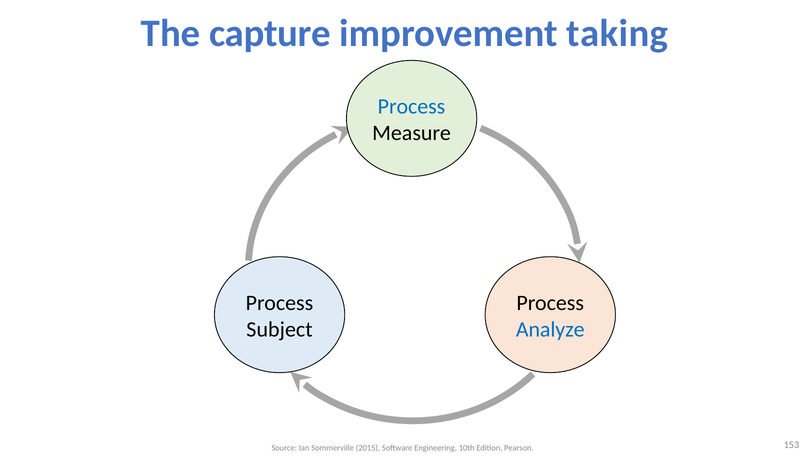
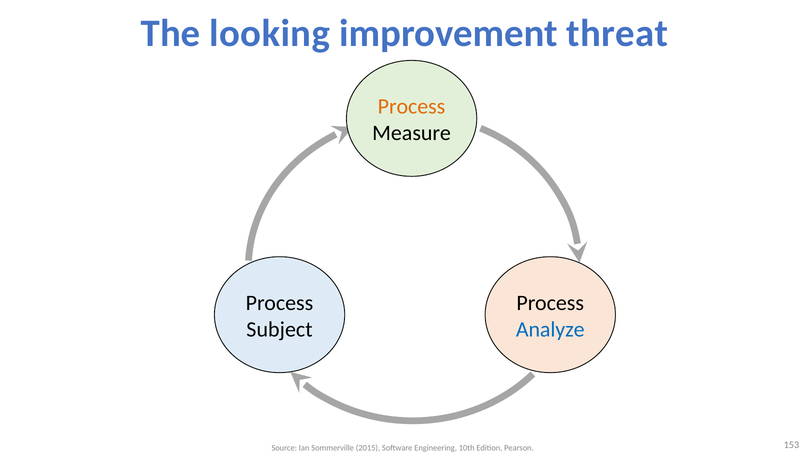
capture: capture -> looking (270, 33)
taking: taking -> threat (617, 33)
Process colour: blue -> orange (412, 107)
